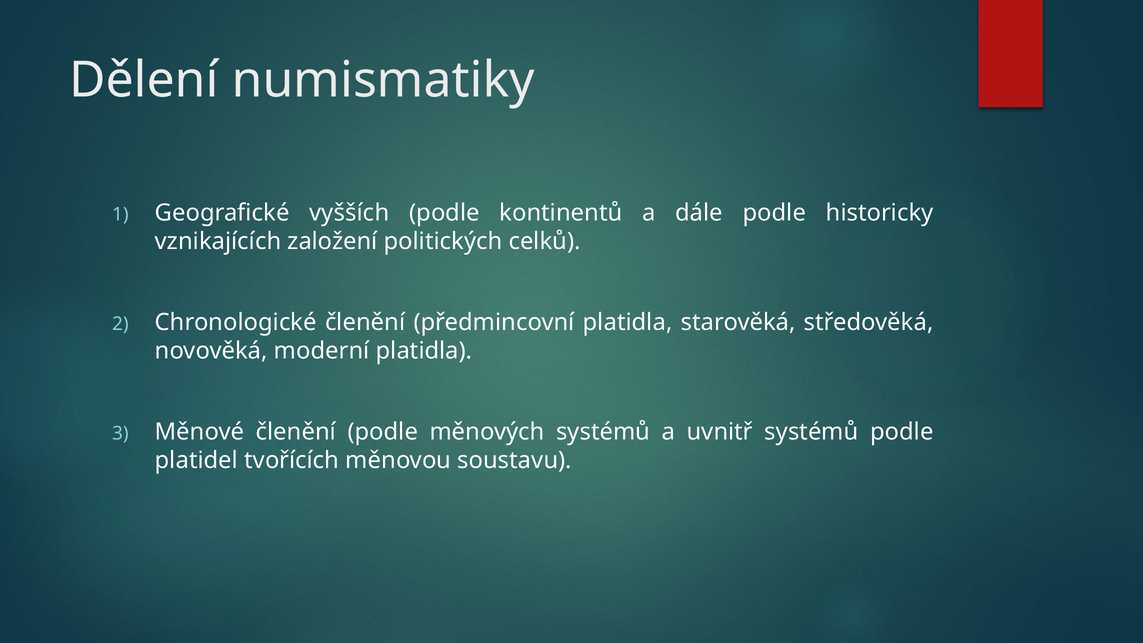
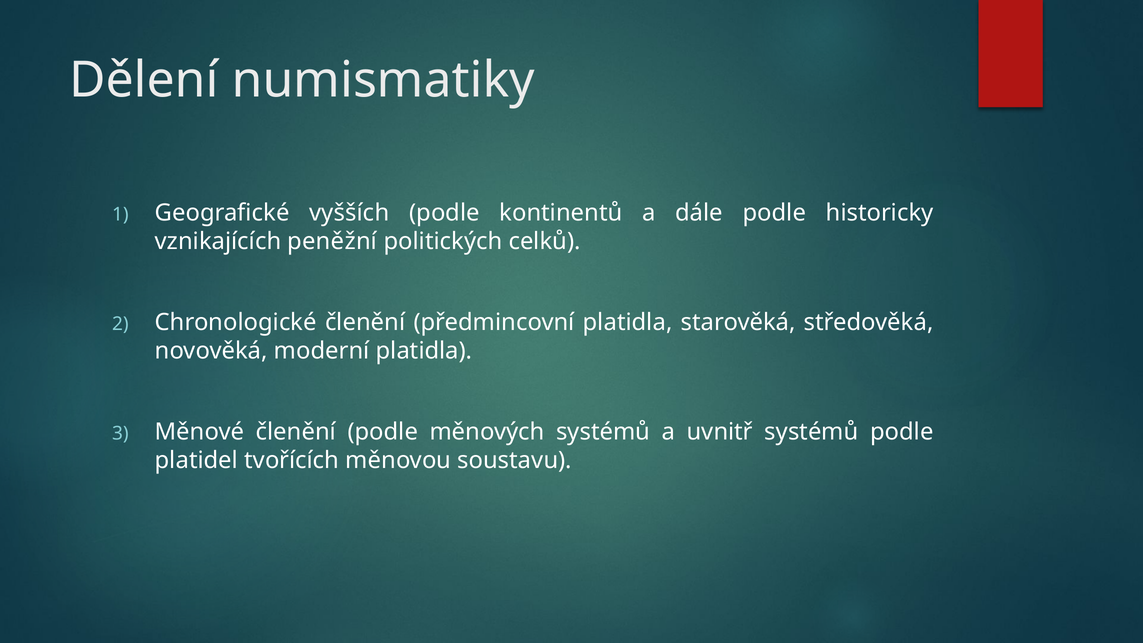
založení: založení -> peněžní (332, 241)
